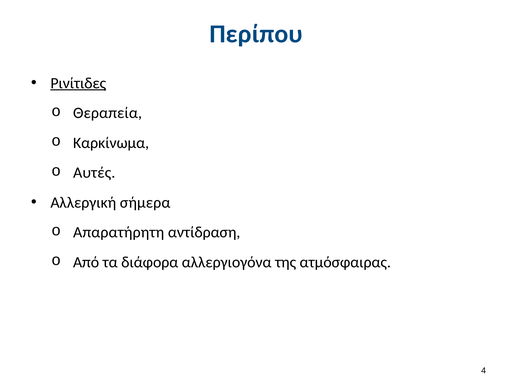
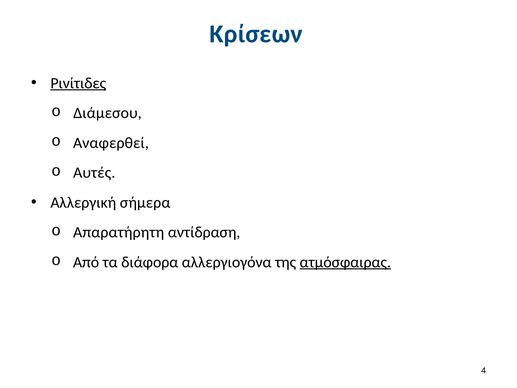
Περίπου: Περίπου -> Κρίσεων (256, 34)
Θεραπεία: Θεραπεία -> Διάμεσου (108, 113)
Καρκίνωμα: Καρκίνωμα -> Αναφερθεί (111, 143)
ατμόσφαιρας underline: none -> present (345, 262)
